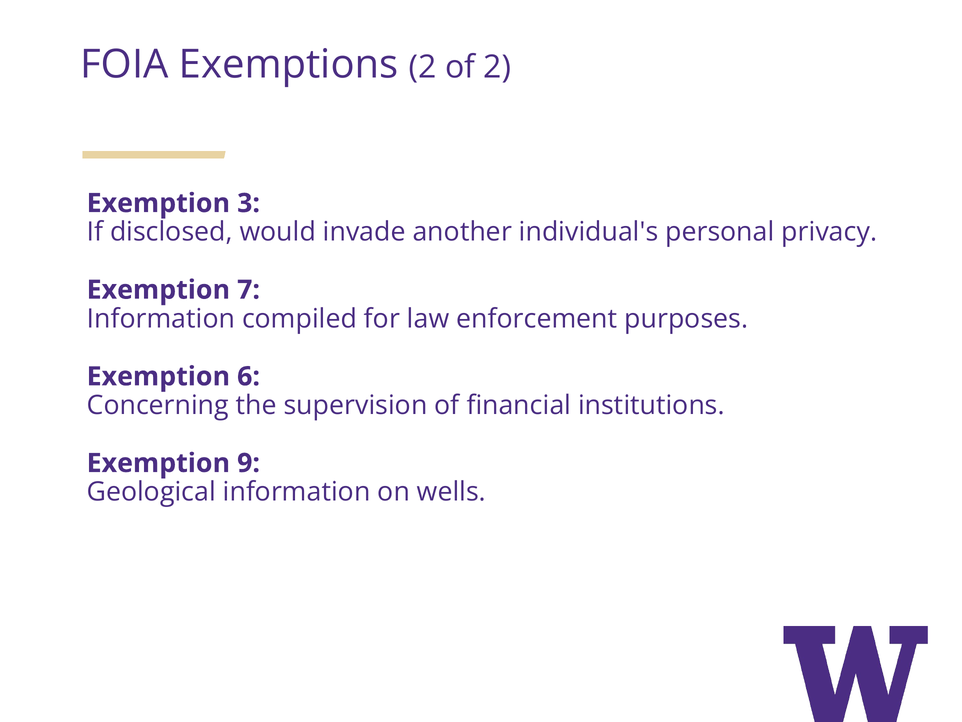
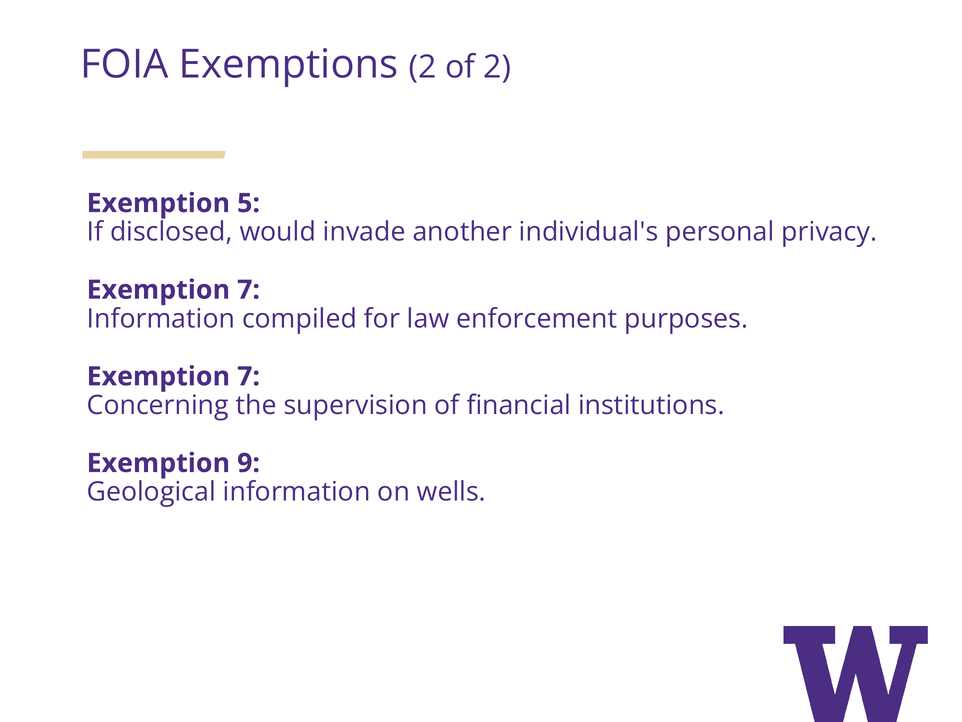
3: 3 -> 5 (249, 203)
6: 6 -> 7 (249, 376)
